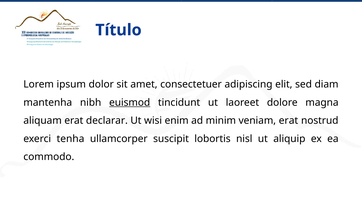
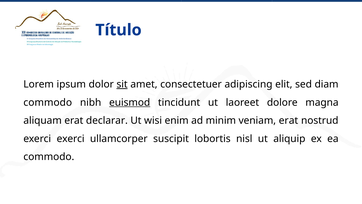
sit underline: none -> present (122, 84)
mantenha: mantenha -> commodo (48, 102)
exerci tenha: tenha -> exerci (71, 138)
